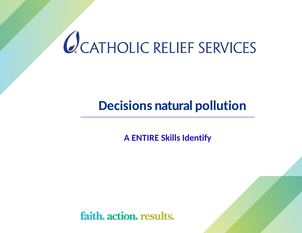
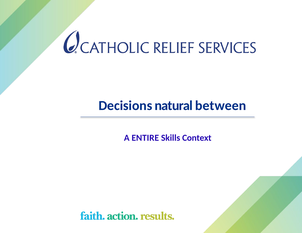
pollution: pollution -> between (221, 106)
Identify: Identify -> Context (197, 138)
